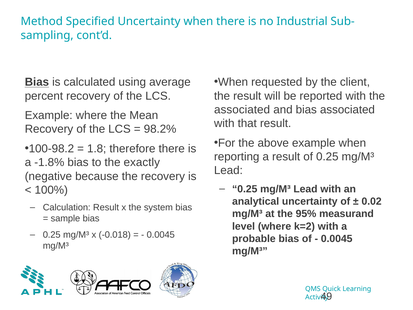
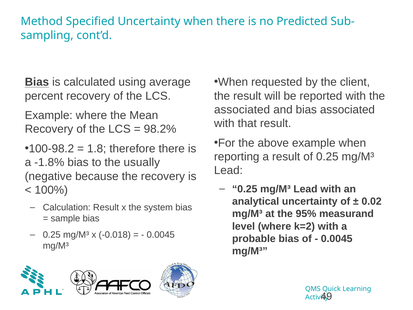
Industrial: Industrial -> Predicted (302, 21)
exactly: exactly -> usually (142, 162)
